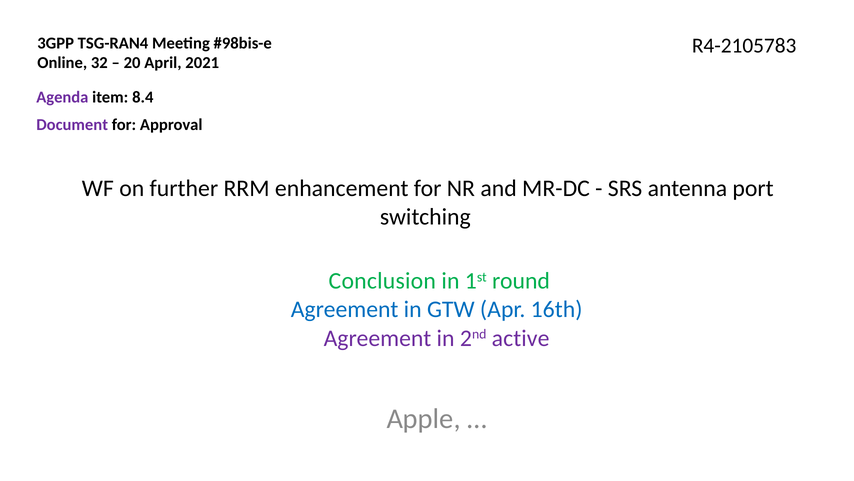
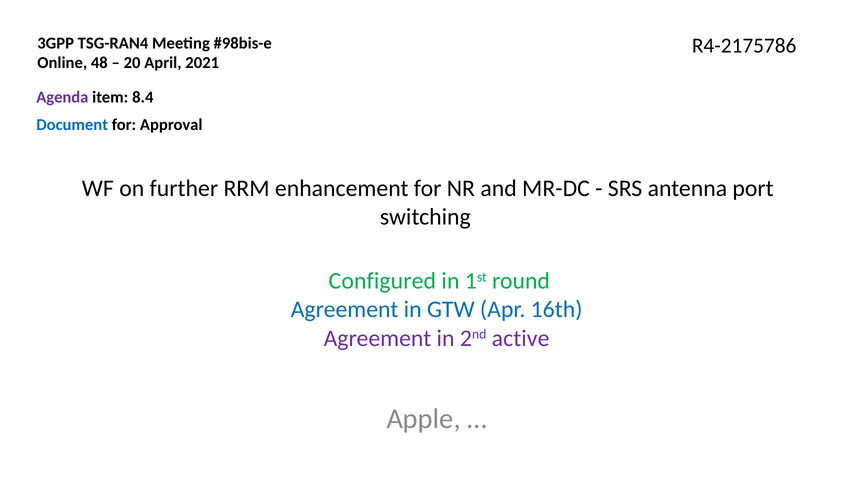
R4-2105783: R4-2105783 -> R4-2175786 (744, 46)
32: 32 -> 48 (99, 63)
Document colour: purple -> blue (72, 124)
Conclusion: Conclusion -> Configured (382, 281)
